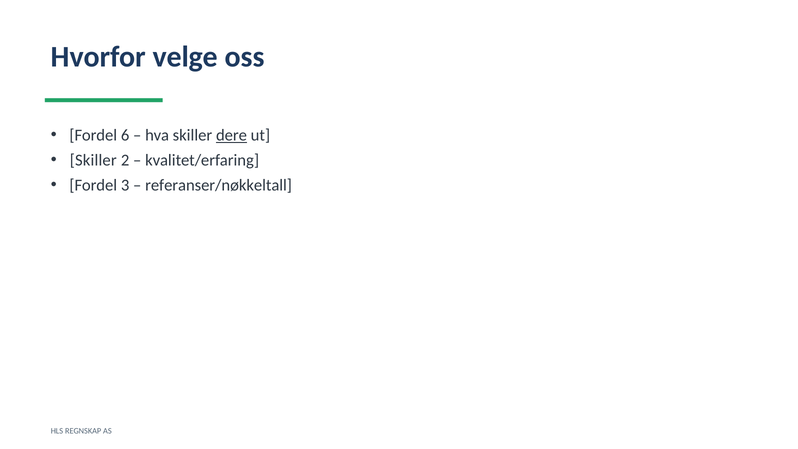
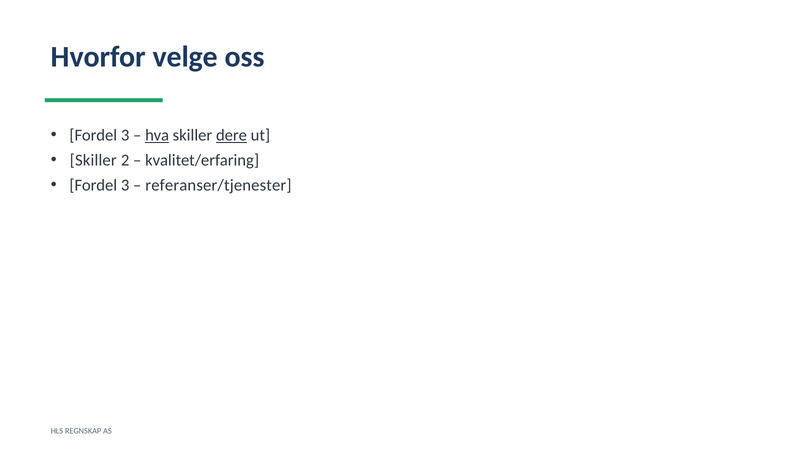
6: 6 -> 3 (125, 135)
hva underline: none -> present (157, 135)
referanser/nøkkeltall: referanser/nøkkeltall -> referanser/tjenester (218, 185)
